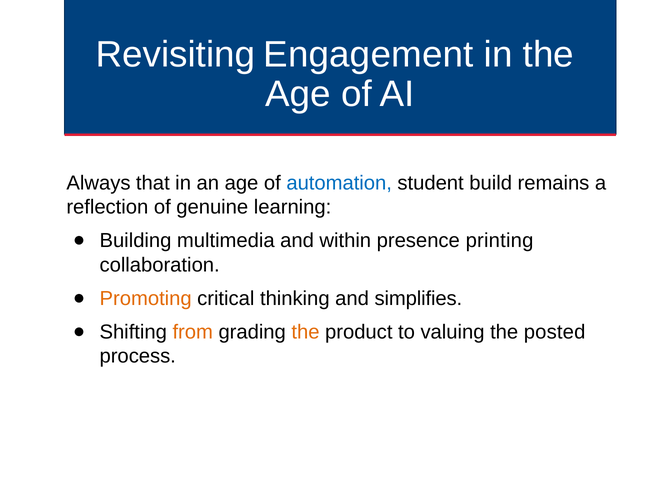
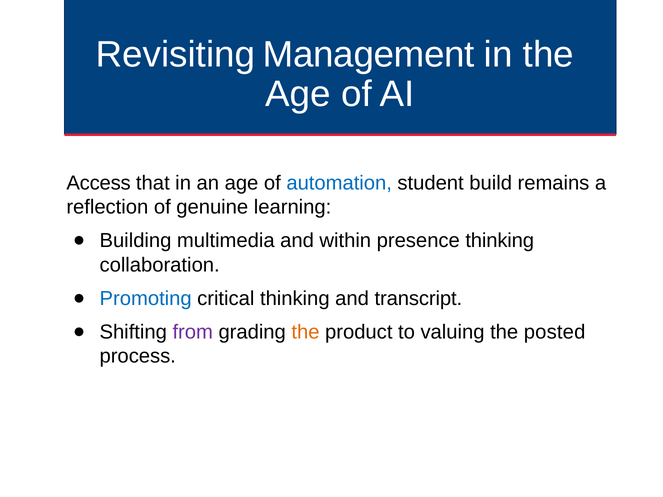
Engagement: Engagement -> Management (369, 55)
Always: Always -> Access (99, 183)
presence printing: printing -> thinking (500, 241)
Promoting colour: orange -> blue (146, 299)
simplifies: simplifies -> transcript (418, 299)
from colour: orange -> purple (193, 332)
